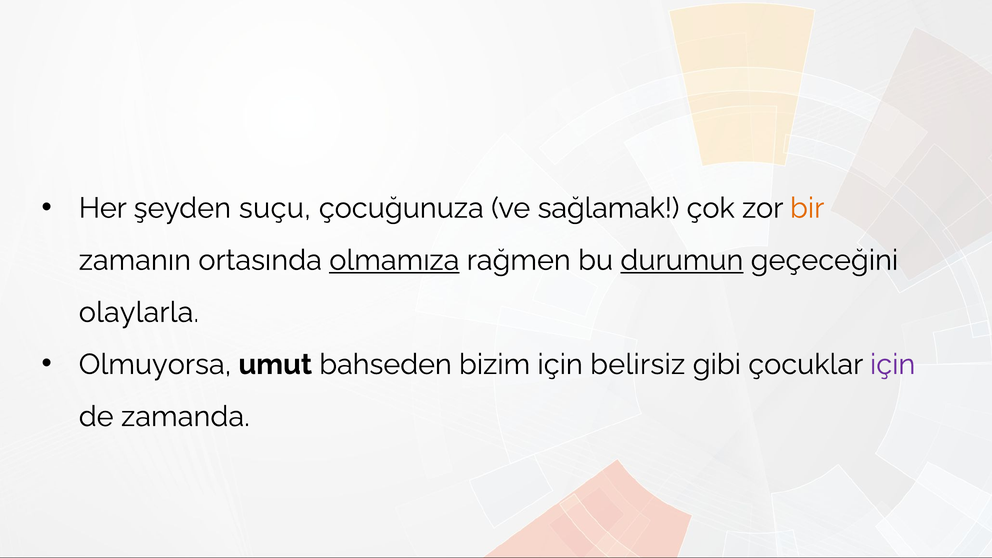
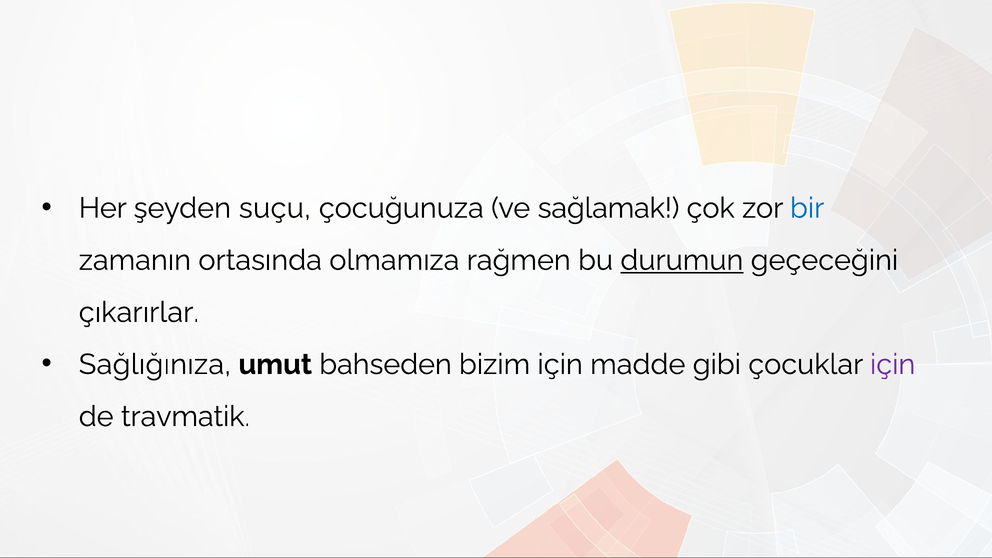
bir colour: orange -> blue (807, 208)
olmamıza underline: present -> none (394, 260)
olaylarla: olaylarla -> çıkarırlar (139, 312)
Olmuyorsa: Olmuyorsa -> Sağlığınıza (155, 364)
belirsiz: belirsiz -> madde (638, 364)
zamanda: zamanda -> travmatik (185, 417)
